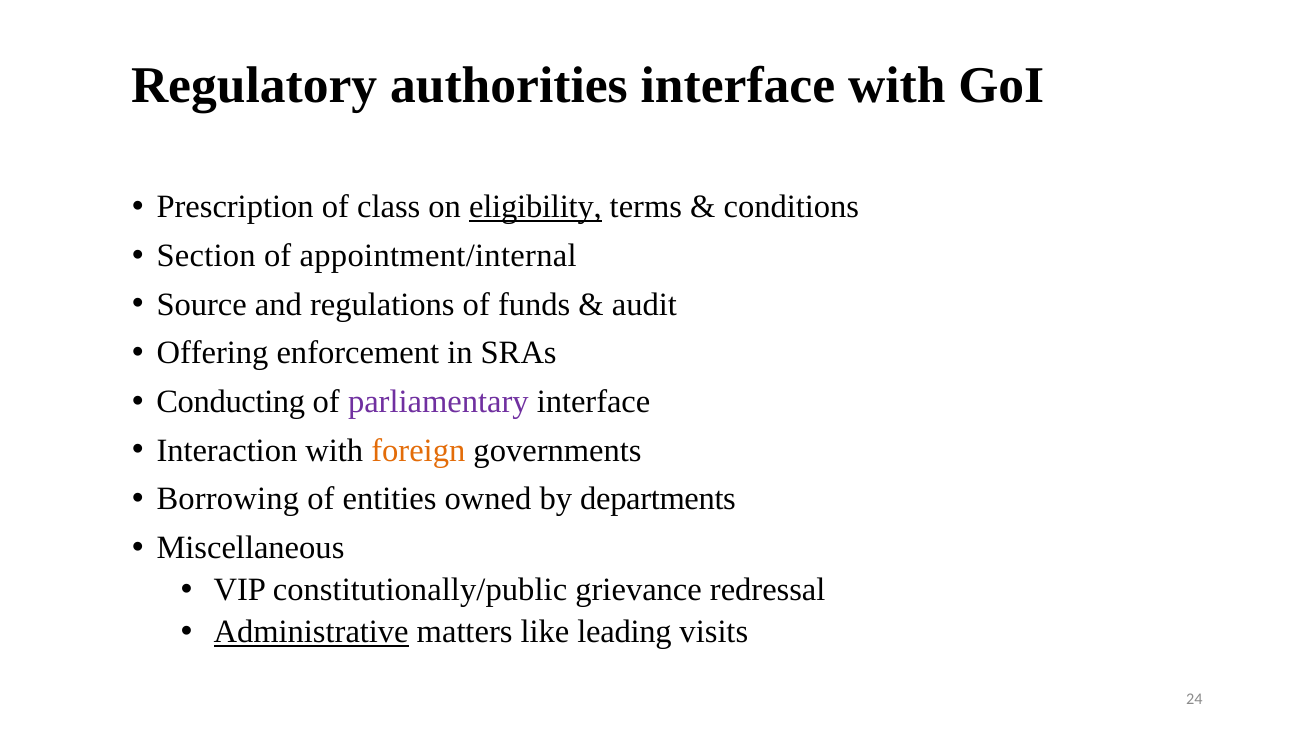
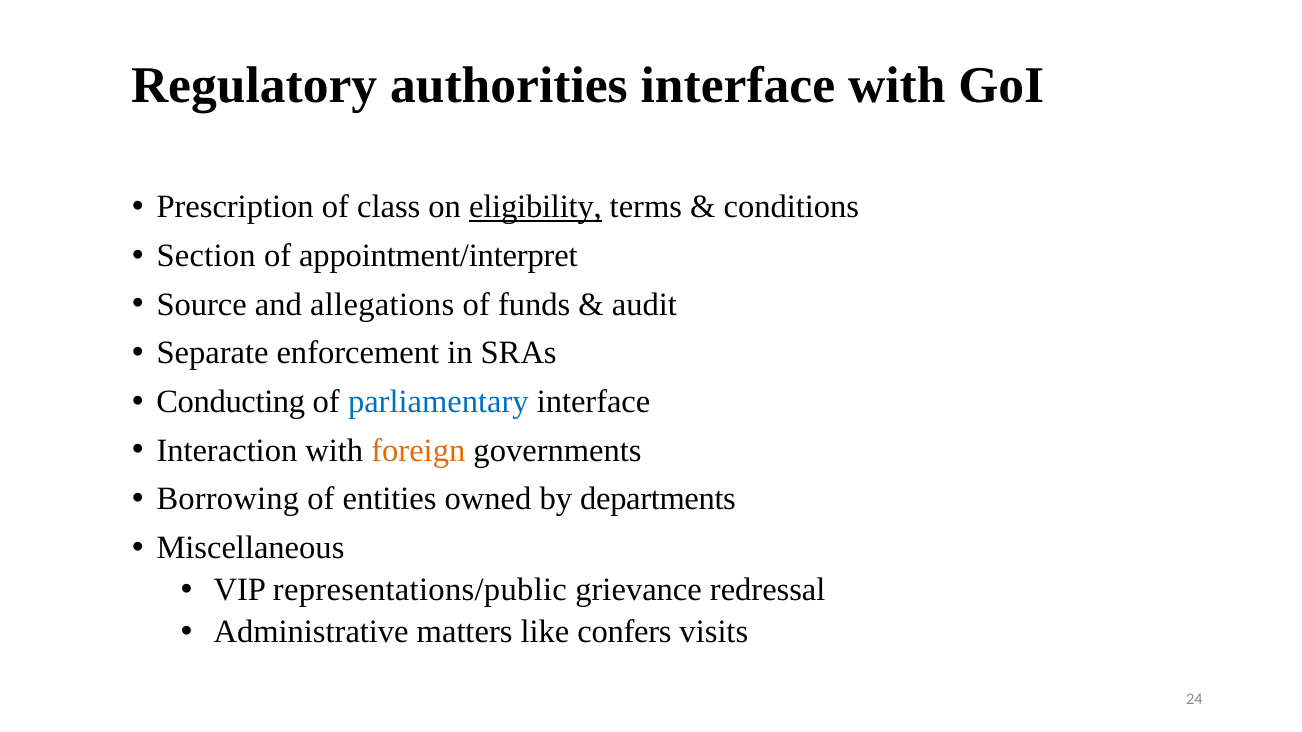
appointment/internal: appointment/internal -> appointment/interpret (438, 256)
regulations: regulations -> allegations (382, 305)
Offering: Offering -> Separate (213, 353)
parliamentary colour: purple -> blue (438, 402)
constitutionally/public: constitutionally/public -> representations/public (420, 590)
Administrative underline: present -> none (311, 632)
leading: leading -> confers (625, 632)
